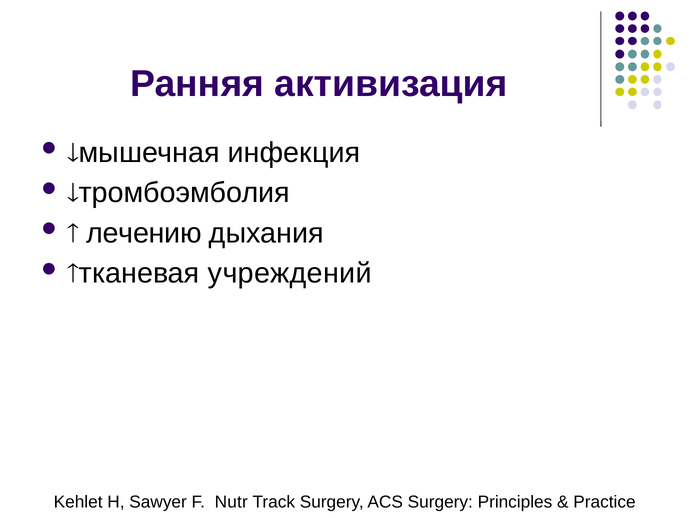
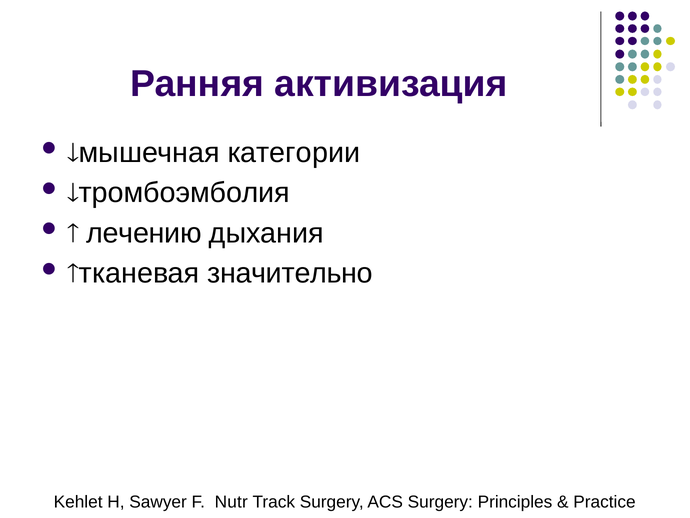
инфекция: инфекция -> категории (294, 152)
учреждений: учреждений -> значительно (290, 273)
